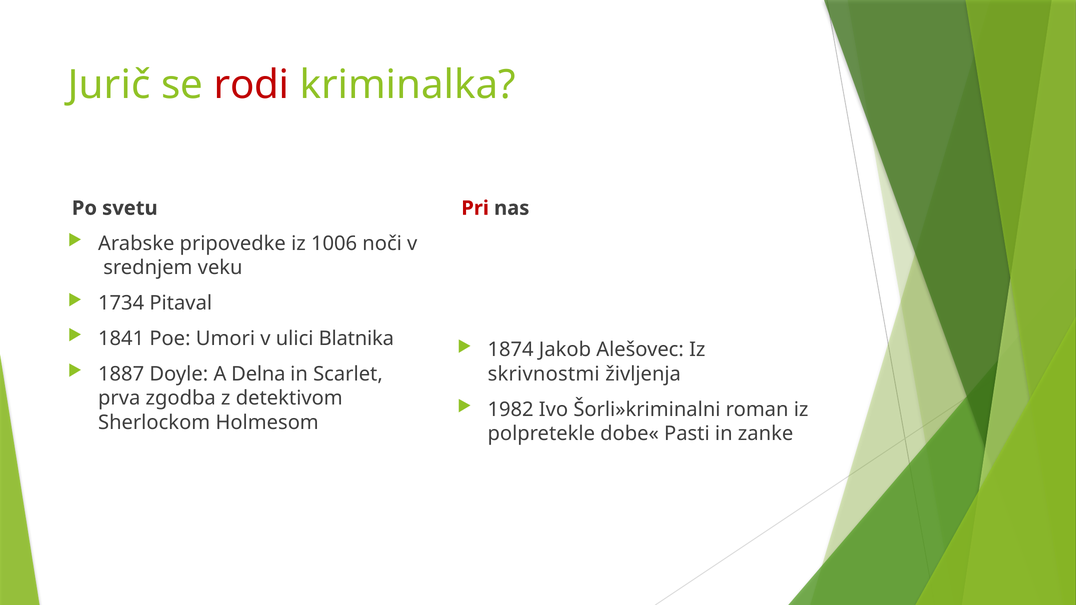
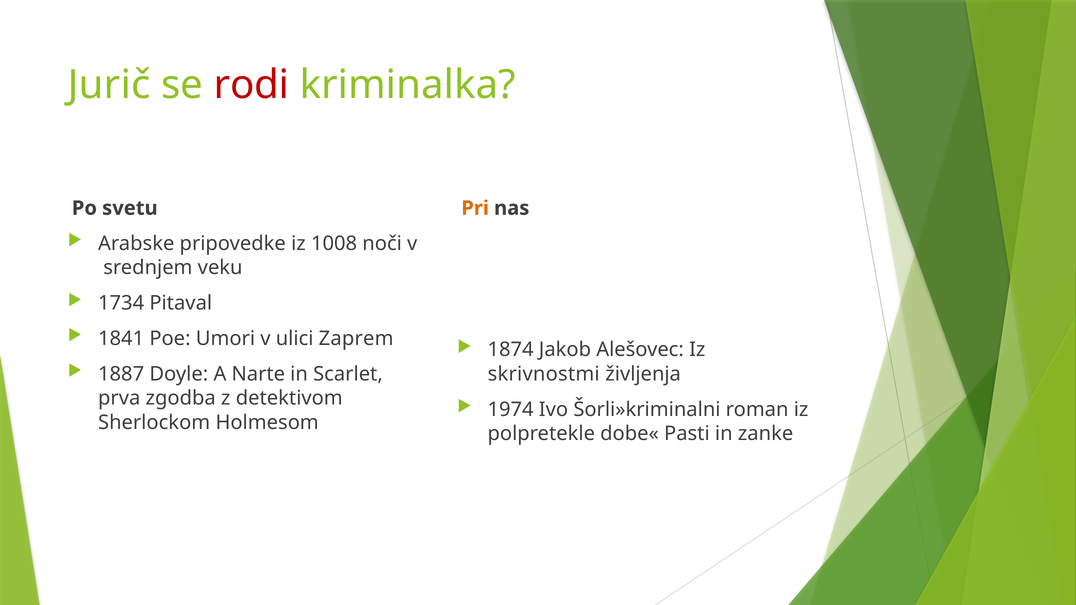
Pri colour: red -> orange (475, 208)
1006: 1006 -> 1008 (334, 244)
Blatnika: Blatnika -> Zaprem (356, 339)
Delna: Delna -> Narte (258, 374)
1982: 1982 -> 1974 (511, 410)
